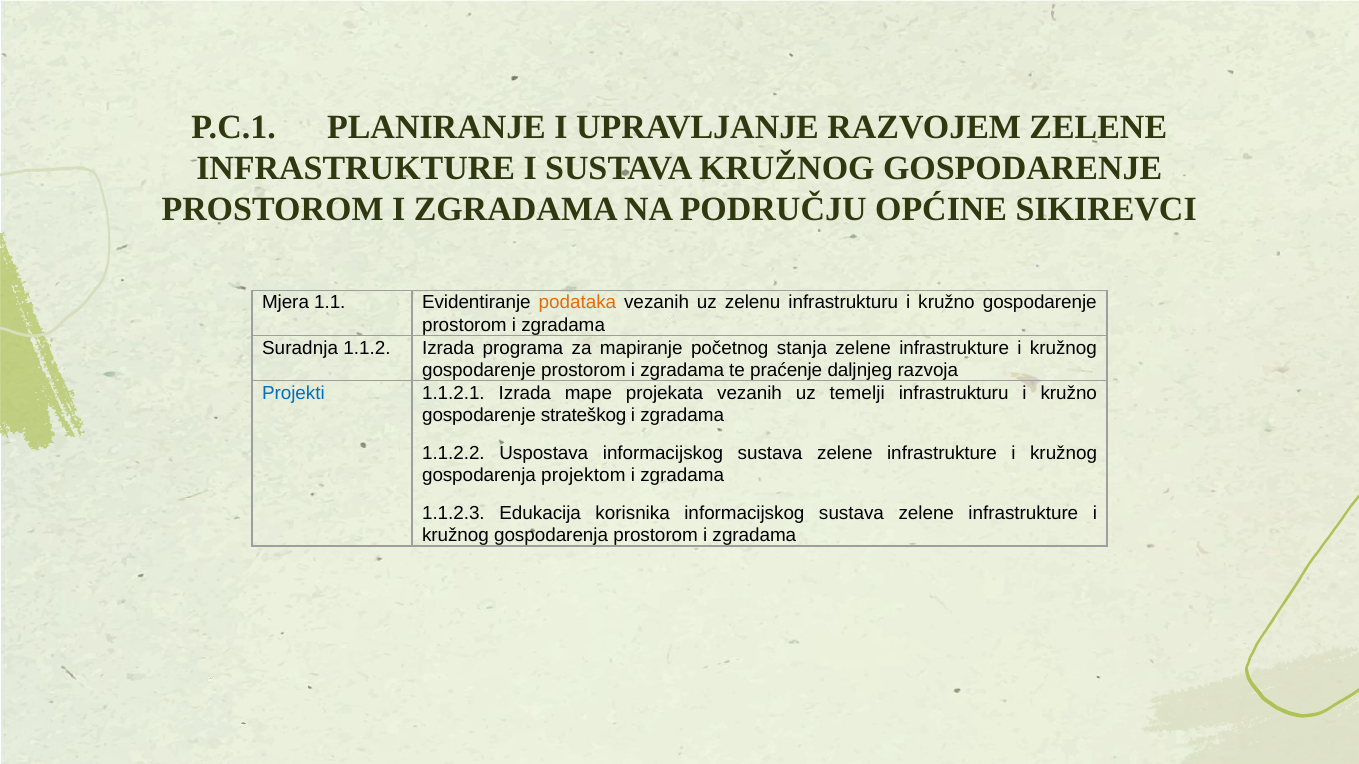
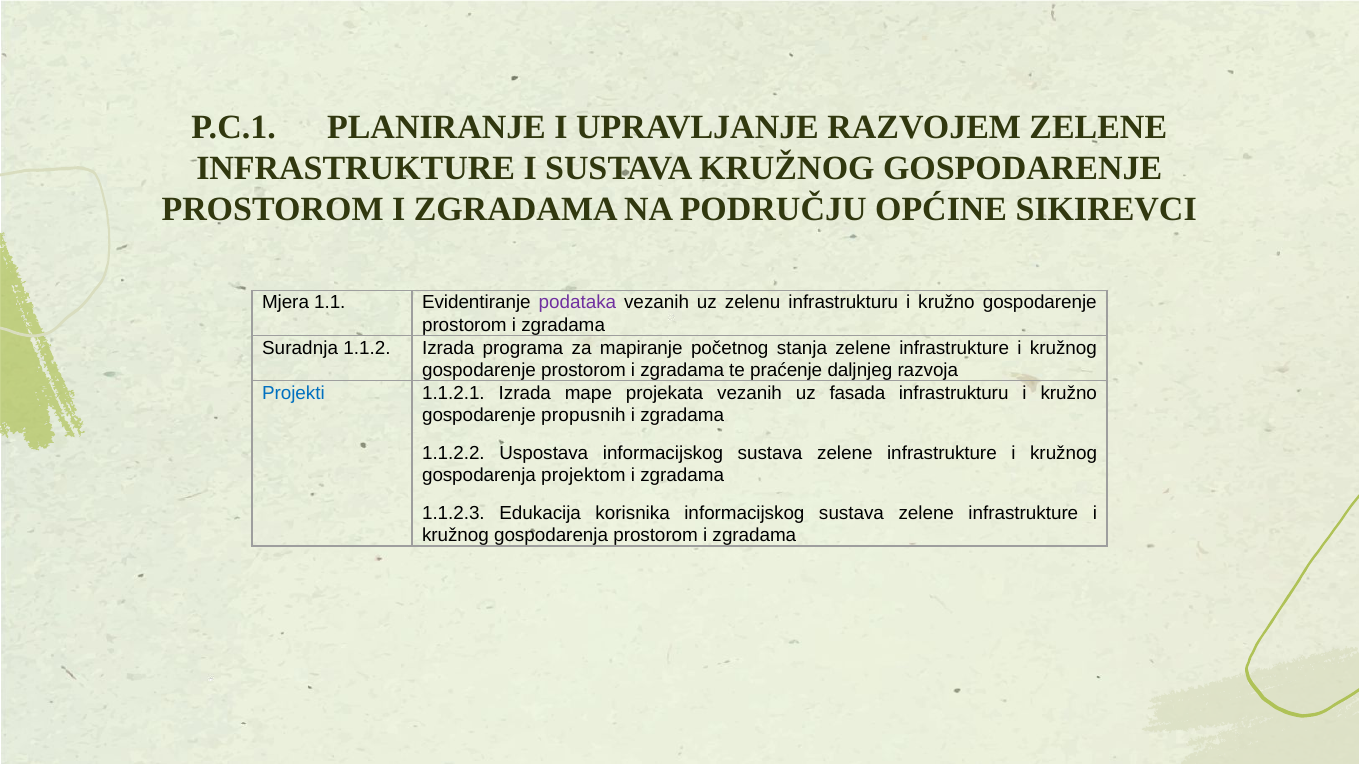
podataka colour: orange -> purple (577, 303)
temelji: temelji -> fasada (857, 393)
strateškog: strateškog -> propusnih (583, 416)
